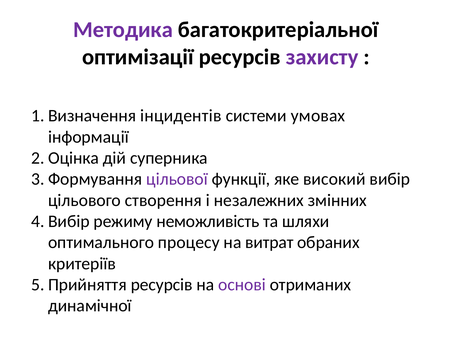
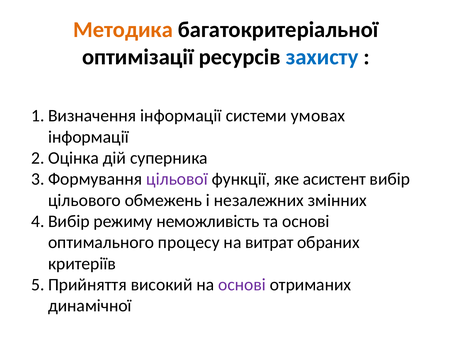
Методика colour: purple -> orange (123, 30)
захисту colour: purple -> blue (322, 57)
інцидентів: інцидентів -> інформації (181, 116)
високий: високий -> асистент (334, 179)
створення: створення -> обмежень (163, 200)
та шляхи: шляхи -> основі (306, 221)
ресурсів: ресурсів -> високий (162, 285)
